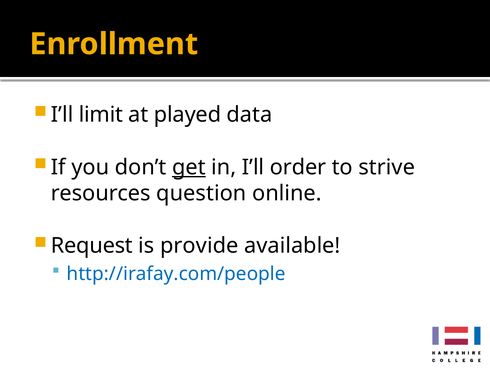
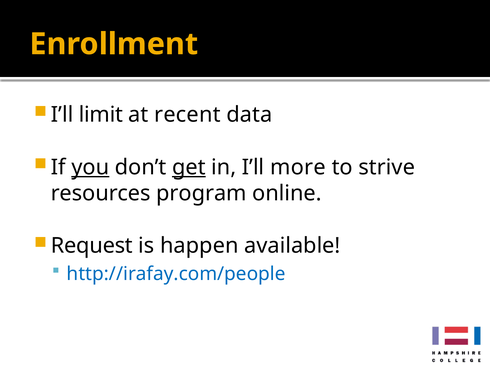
played: played -> recent (187, 115)
you underline: none -> present (90, 167)
order: order -> more (298, 167)
question: question -> program (201, 193)
provide: provide -> happen (199, 245)
